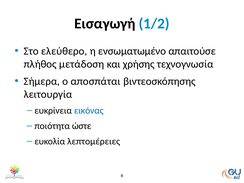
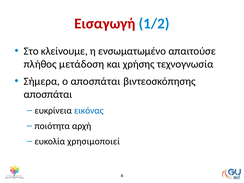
Εισαγωγή colour: black -> red (105, 24)
ελεύθερο: ελεύθερο -> κλείνουμε (64, 51)
λειτουργία: λειτουργία -> αποσπάται (48, 94)
ώστε: ώστε -> αρχή (82, 126)
λεπτομέρειες: λεπτομέρειες -> χρησιμοποιεί (94, 141)
